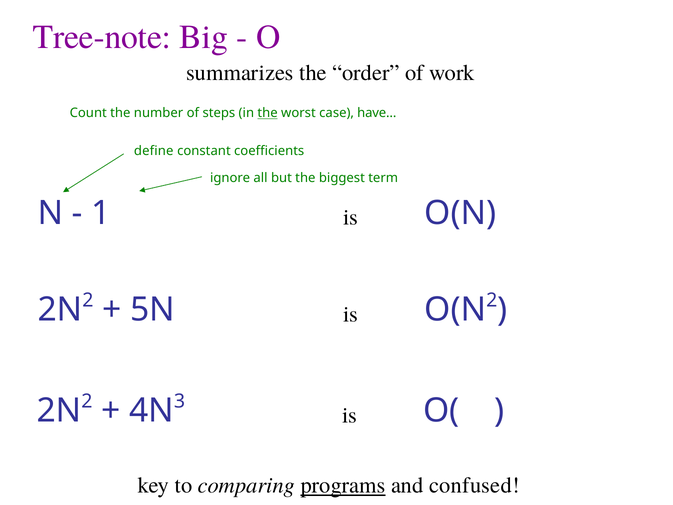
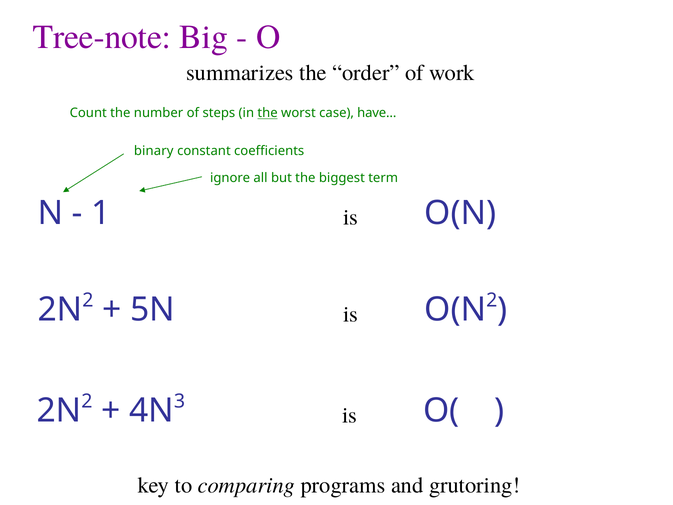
define: define -> binary (154, 151)
programs underline: present -> none (343, 485)
confused: confused -> grutoring (475, 485)
